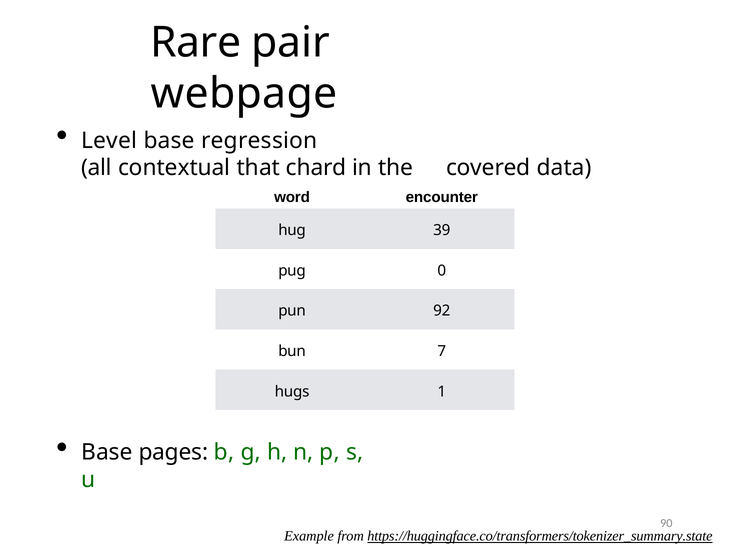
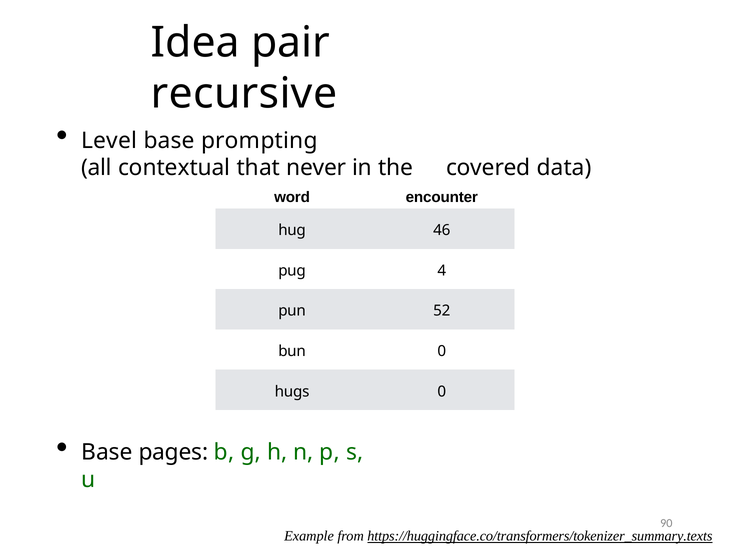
Rare: Rare -> Idea (195, 42)
webpage: webpage -> recursive (244, 94)
regression: regression -> prompting (259, 140)
chard: chard -> never (316, 167)
39: 39 -> 46 (442, 230)
0: 0 -> 4 (442, 270)
92: 92 -> 52 (442, 311)
bun 7: 7 -> 0 (442, 351)
hugs 1: 1 -> 0 (442, 391)
https://huggingface.co/transformers/tokenizer_summary.state: https://huggingface.co/transformers/tokenizer_summary.state -> https://huggingface.co/transformers/tokenizer_summary.texts (540, 536)
